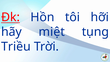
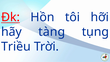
miệt: miệt -> tàng (52, 32)
